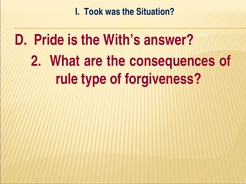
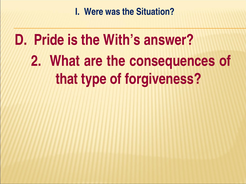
Took: Took -> Were (94, 12)
rule: rule -> that (67, 79)
